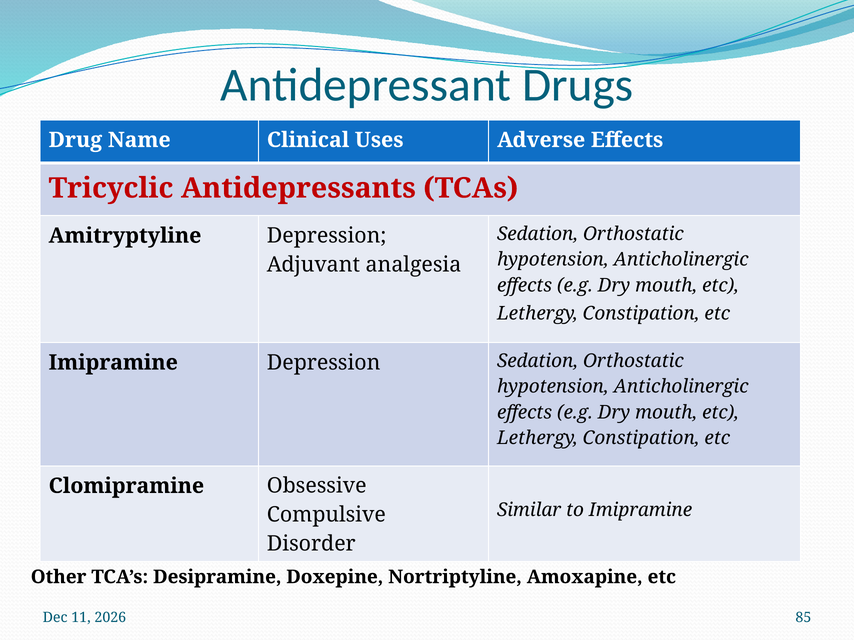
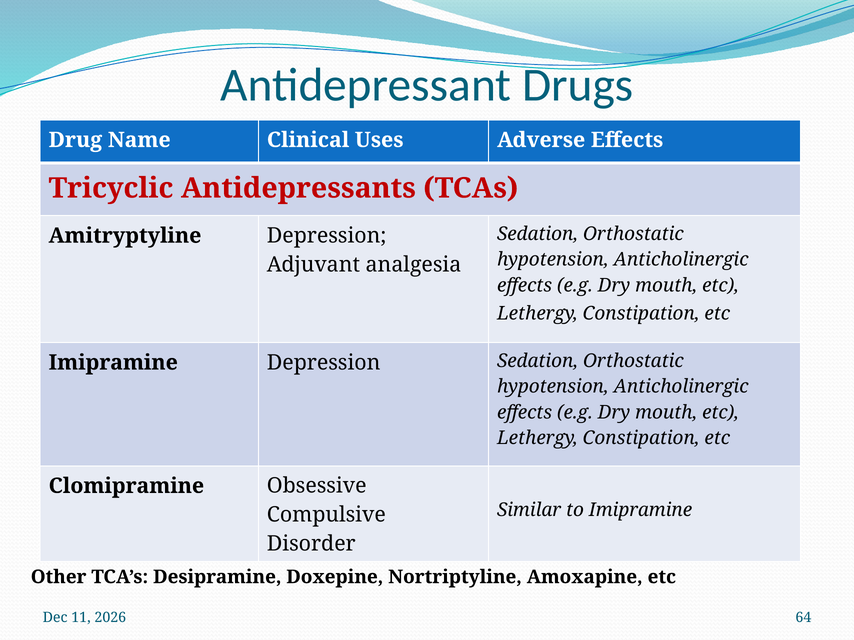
85: 85 -> 64 (803, 618)
